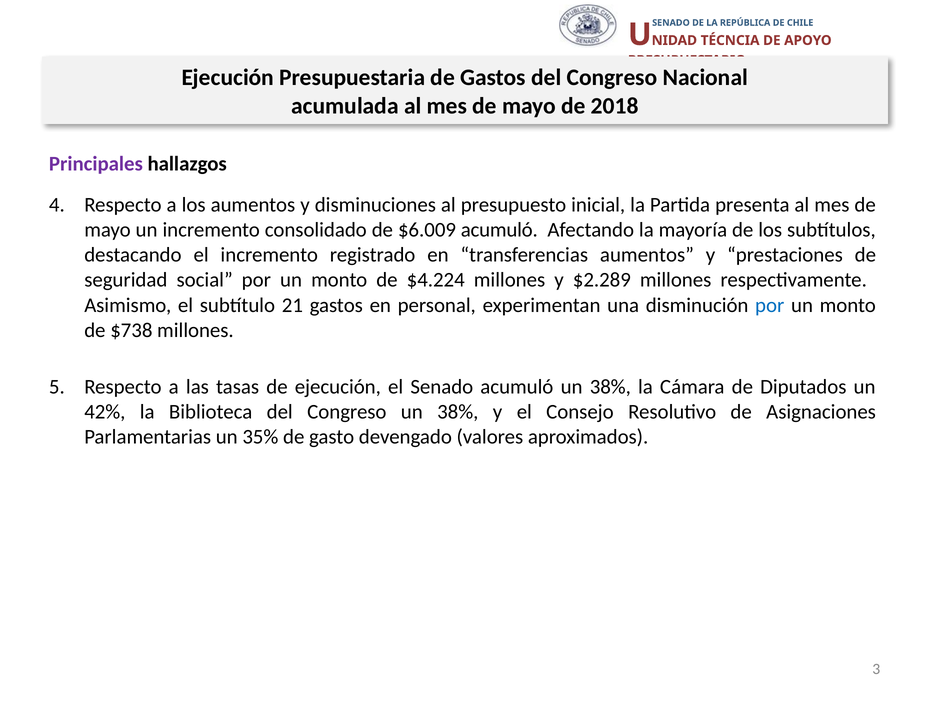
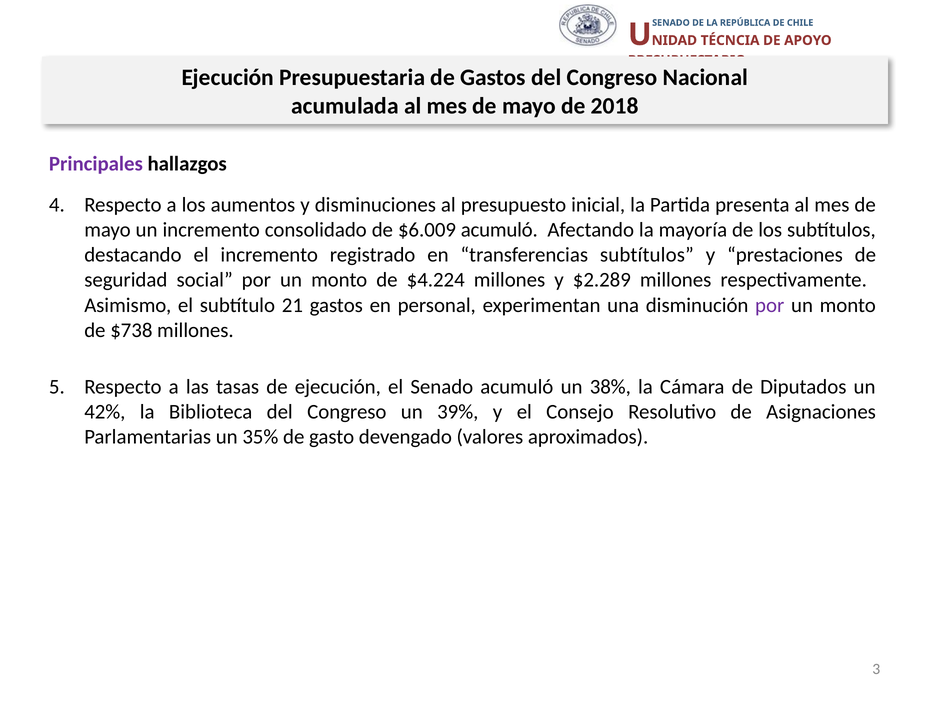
transferencias aumentos: aumentos -> subtítulos (647, 255)
por colour: blue -> purple (770, 305)
Congreso un 38%: 38% -> 39% (458, 412)
